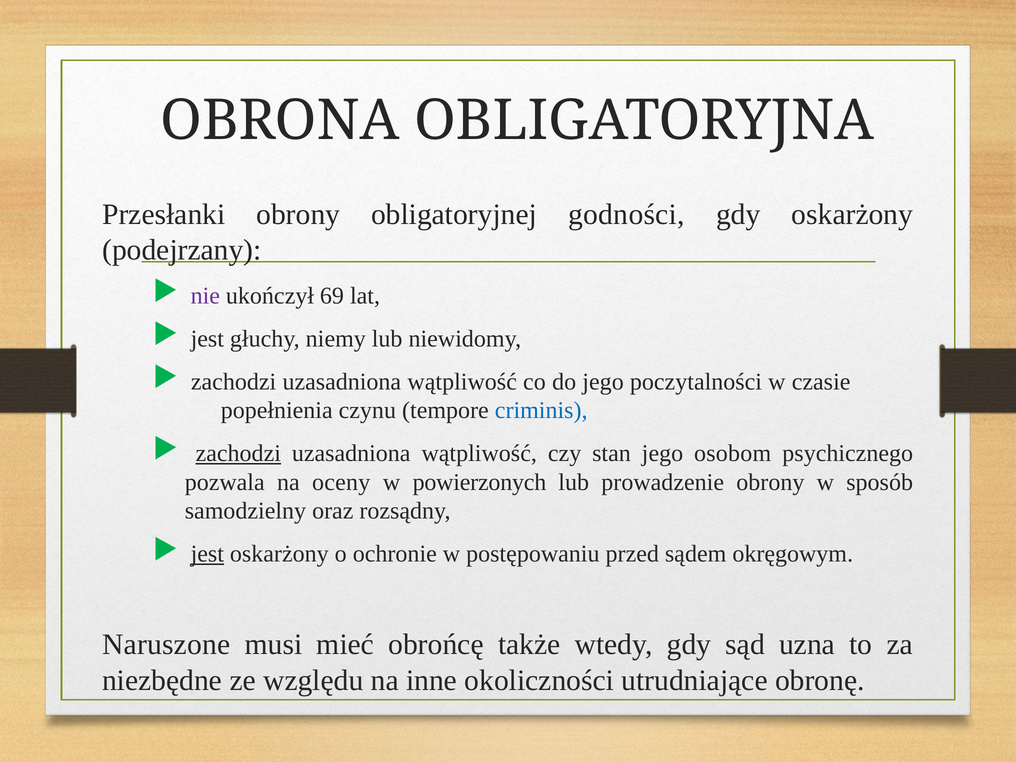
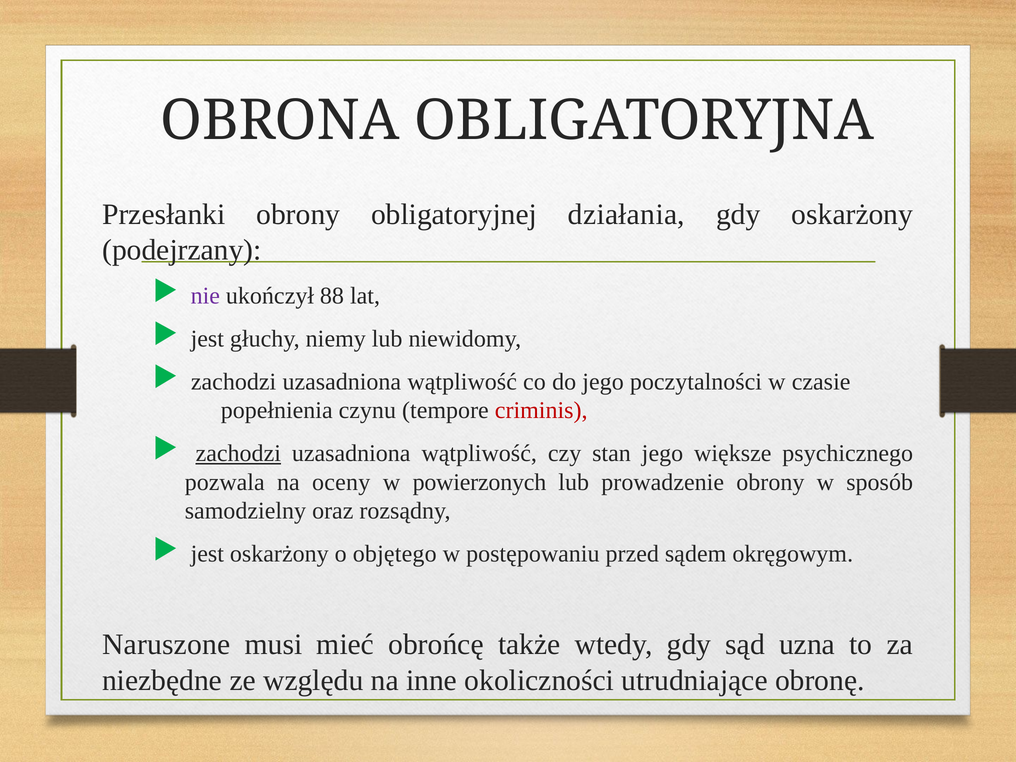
godności: godności -> działania (626, 214)
69: 69 -> 88 (332, 296)
criminis colour: blue -> red (541, 411)
osobom: osobom -> większe (733, 453)
jest underline: present -> none (207, 554)
ochronie: ochronie -> objętego (395, 554)
